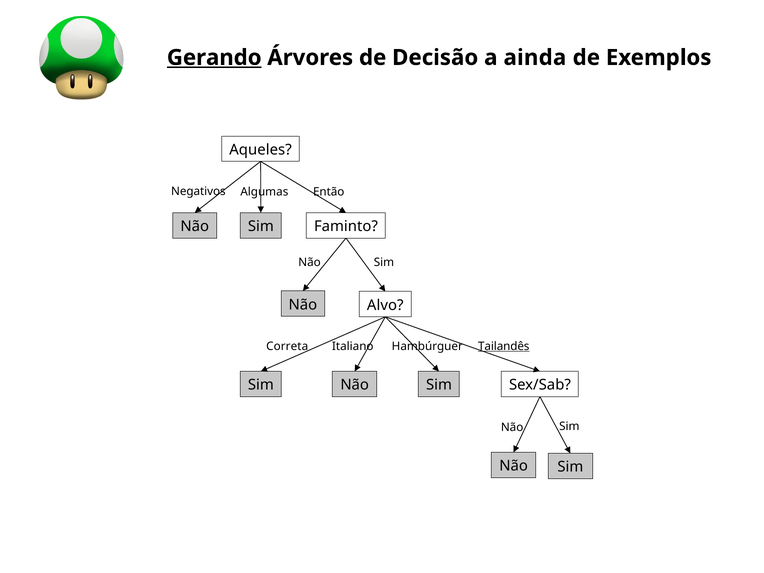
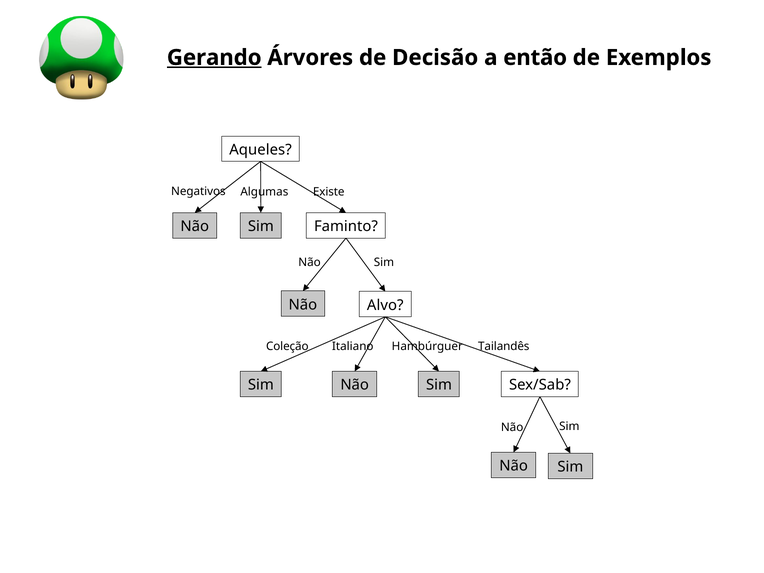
ainda: ainda -> então (535, 58)
Então: Então -> Existe (329, 192)
Correta: Correta -> Coleção (287, 346)
Tailandês underline: present -> none (504, 346)
